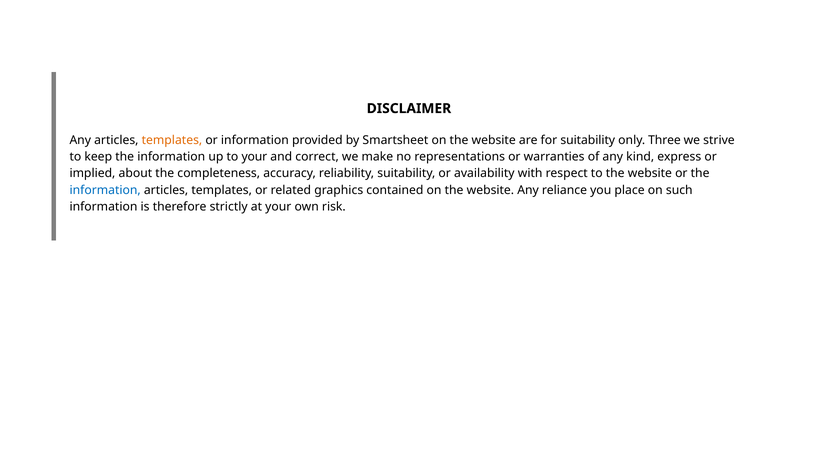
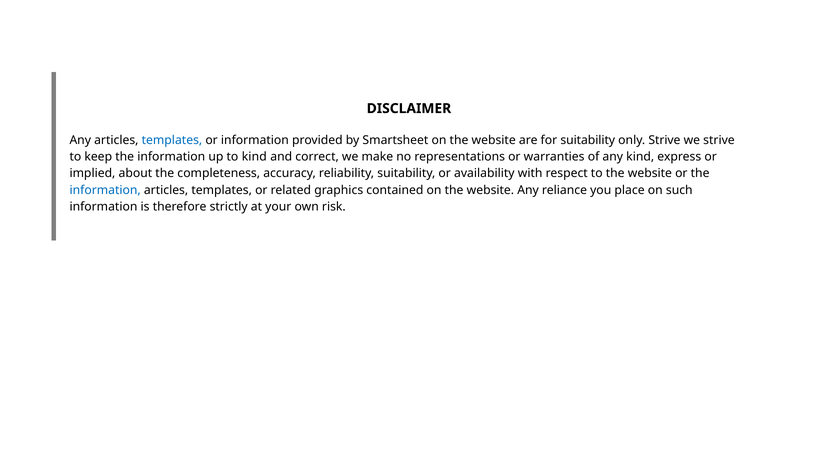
templates colour: orange -> blue (172, 140)
only Three: Three -> Strive (664, 140)
to your: your -> kind (254, 157)
